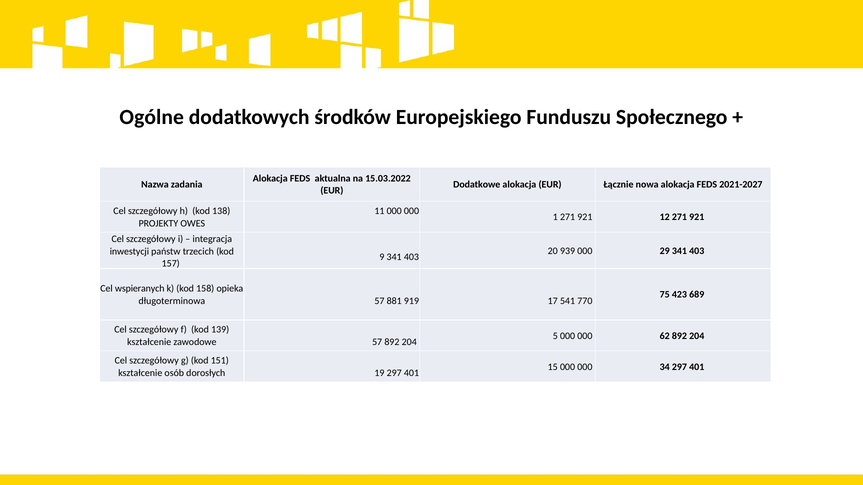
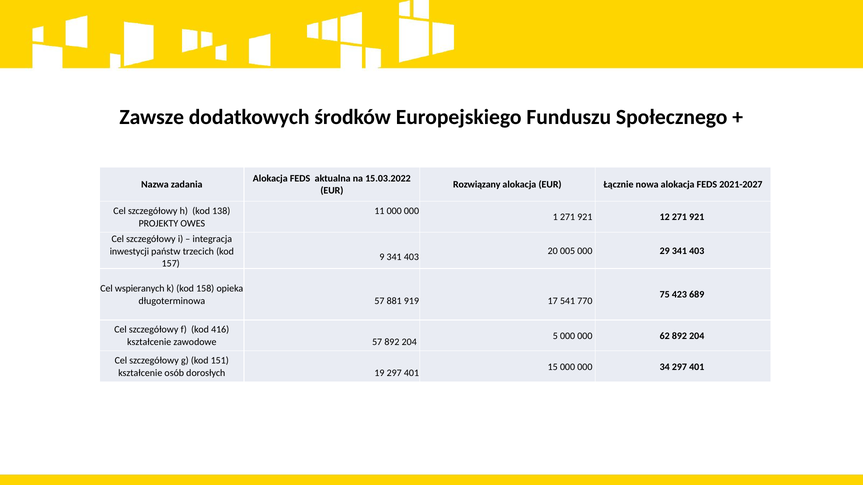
Ogólne: Ogólne -> Zawsze (152, 117)
Dodatkowe: Dodatkowe -> Rozwiązany (477, 185)
939: 939 -> 005 (568, 251)
139: 139 -> 416 (220, 330)
